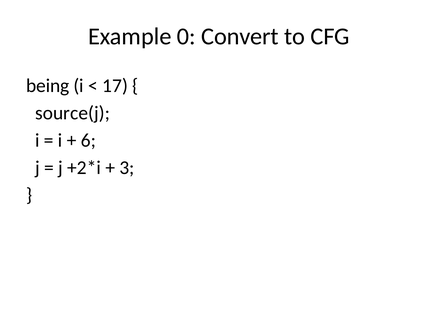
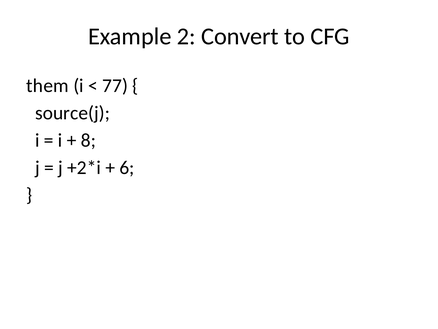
0: 0 -> 2 (186, 37)
being: being -> them (48, 86)
17: 17 -> 77 (115, 86)
6: 6 -> 8 (88, 140)
3: 3 -> 6 (127, 167)
